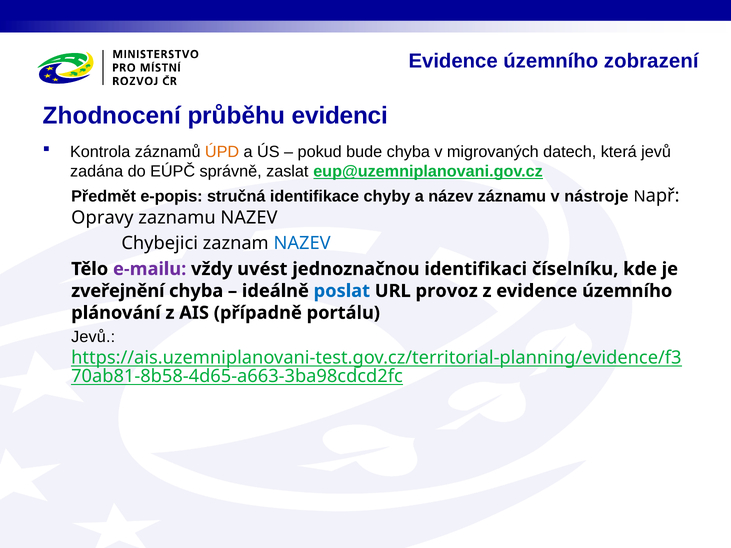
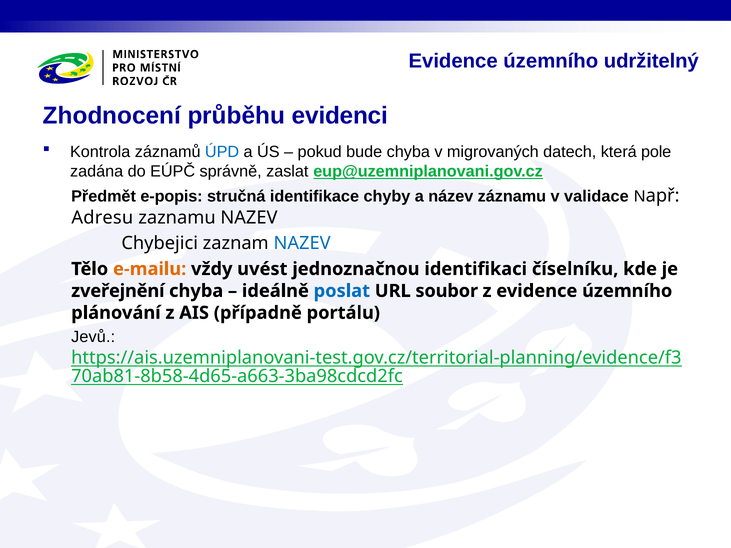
zobrazení: zobrazení -> udržitelný (651, 61)
ÚPD colour: orange -> blue (222, 152)
která jevů: jevů -> pole (656, 152)
nástroje: nástroje -> validace (596, 197)
Opravy: Opravy -> Adresu (102, 218)
e-mailu colour: purple -> orange (150, 269)
provoz: provoz -> soubor (447, 291)
